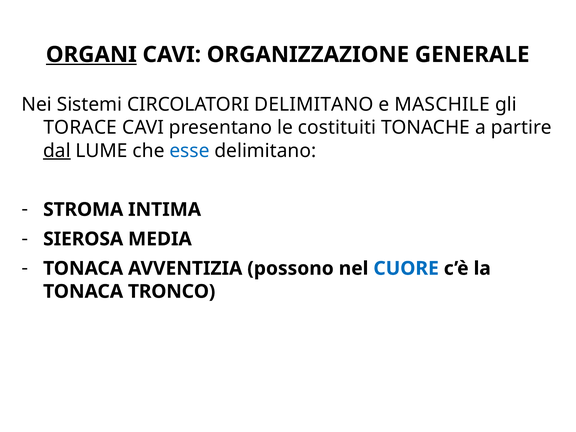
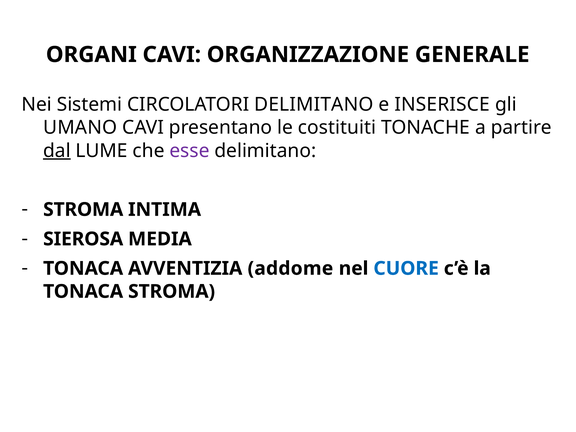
ORGANI underline: present -> none (91, 55)
MASCHILE: MASCHILE -> INSERISCE (442, 105)
TORACE: TORACE -> UMANO (80, 128)
esse colour: blue -> purple (189, 151)
possono: possono -> addome (290, 268)
TONACA TRONCO: TRONCO -> STROMA (172, 291)
